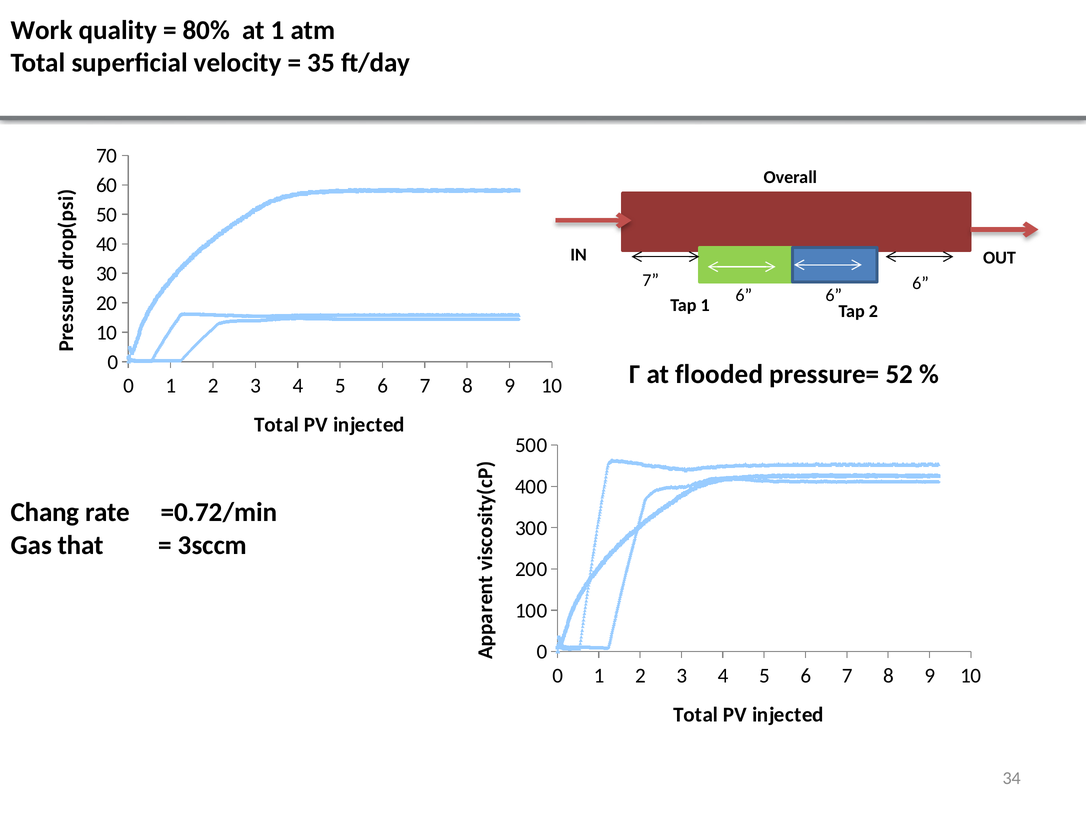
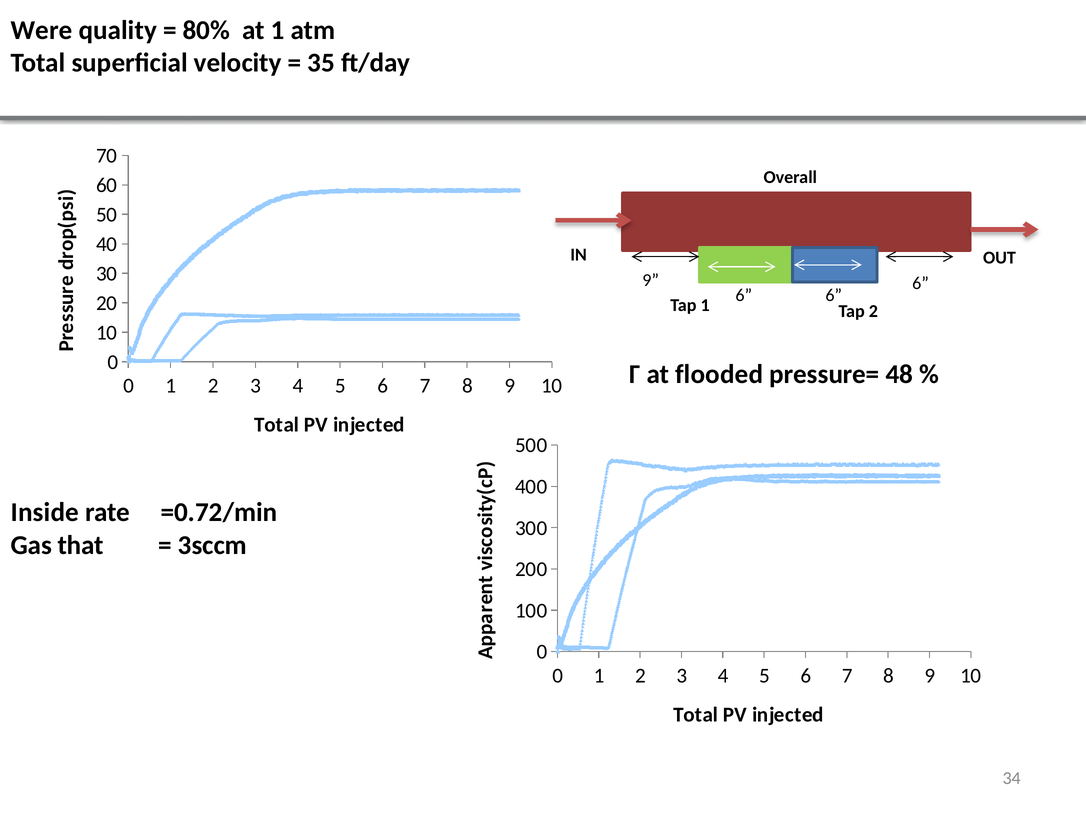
Work: Work -> Were (42, 30)
7: 7 -> 9 (651, 280)
52: 52 -> 48 (899, 374)
Chang: Chang -> Inside (45, 512)
